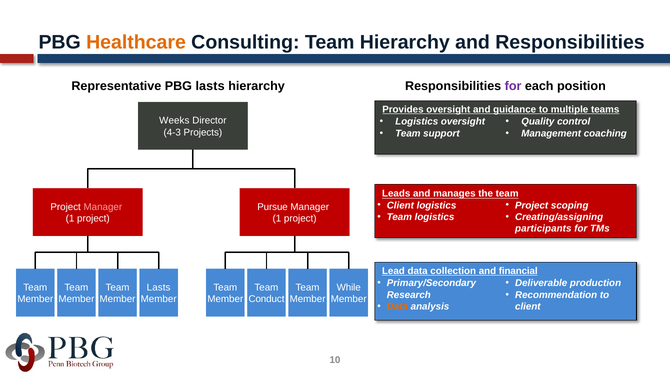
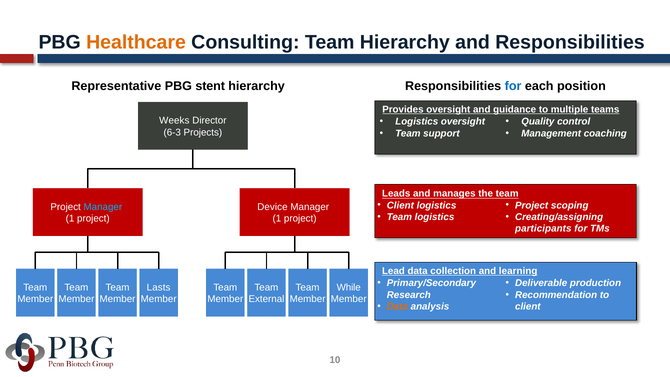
PBG lasts: lasts -> stent (210, 86)
for colour: purple -> blue (513, 86)
4-3: 4-3 -> 6-3 (172, 132)
Manager colour: pink -> light blue (103, 207)
Pursue: Pursue -> Device (272, 207)
financial: financial -> learning (518, 271)
Conduct: Conduct -> External (266, 299)
